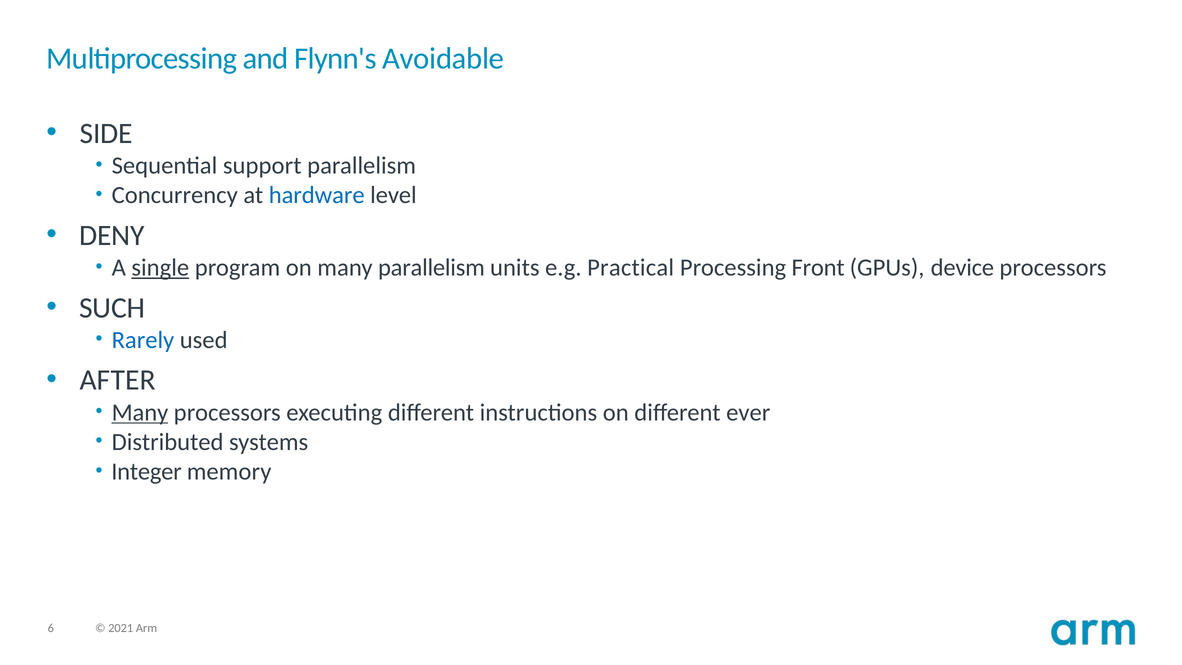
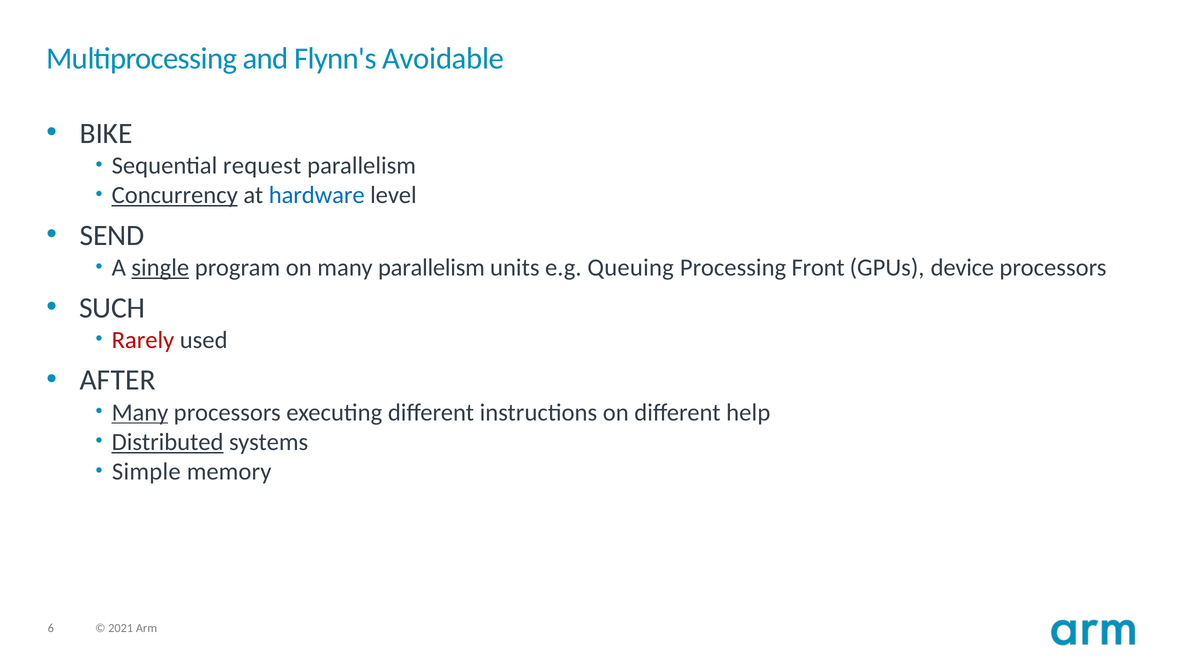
SIDE: SIDE -> BIKE (106, 133)
support: support -> request (262, 166)
Concurrency underline: none -> present (175, 195)
DENY: DENY -> SEND (112, 235)
Practical: Practical -> Queuing (631, 268)
Rarely colour: blue -> red (143, 340)
ever: ever -> help (748, 412)
Distributed underline: none -> present (168, 442)
Integer: Integer -> Simple (146, 472)
